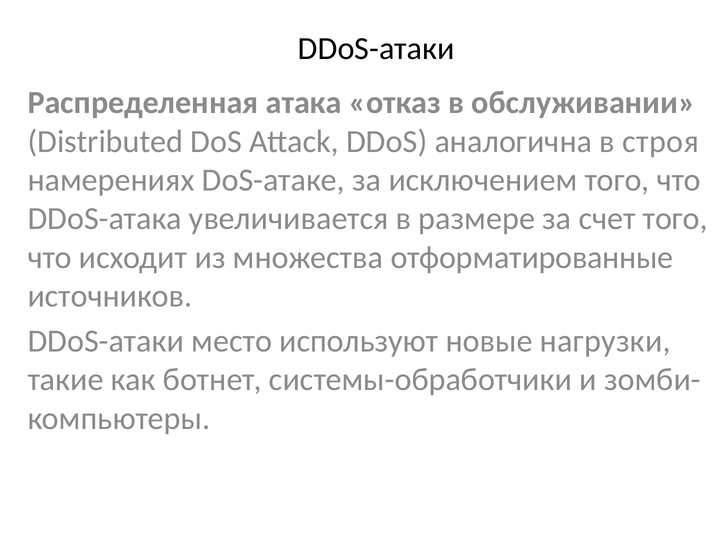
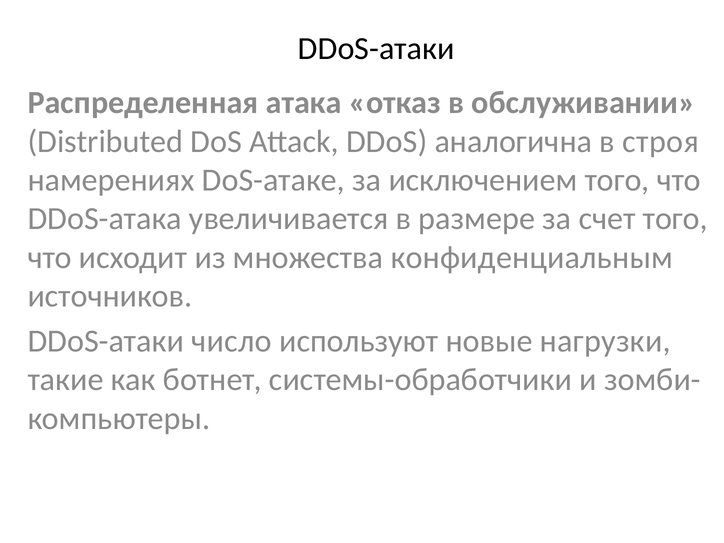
отформатированные: отформатированные -> конфиденциальным (532, 257)
место: место -> число (232, 341)
